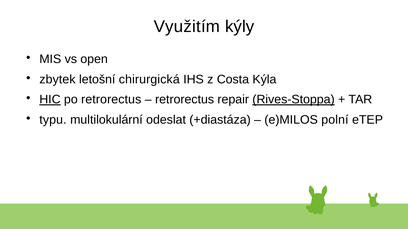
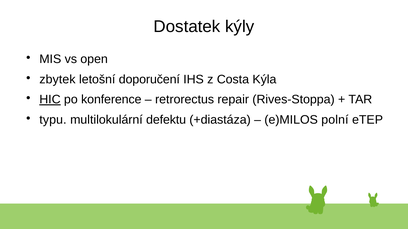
Využitím: Využitím -> Dostatek (187, 27)
chirurgická: chirurgická -> doporučení (149, 80)
po retrorectus: retrorectus -> konference (111, 100)
Rives-Stoppa underline: present -> none (294, 100)
odeslat: odeslat -> defektu (166, 120)
